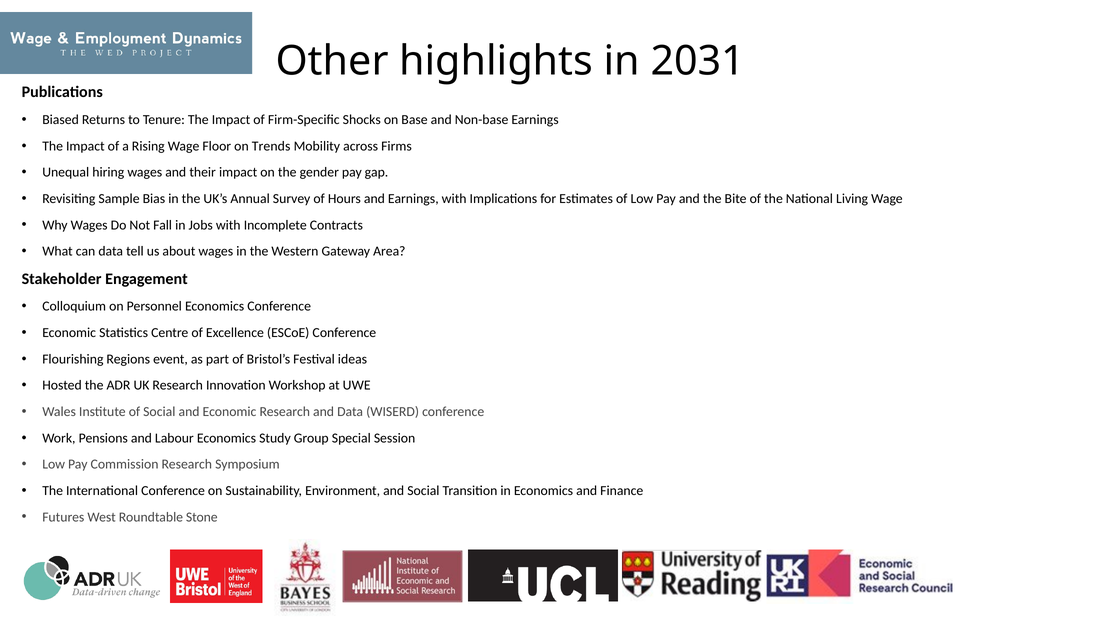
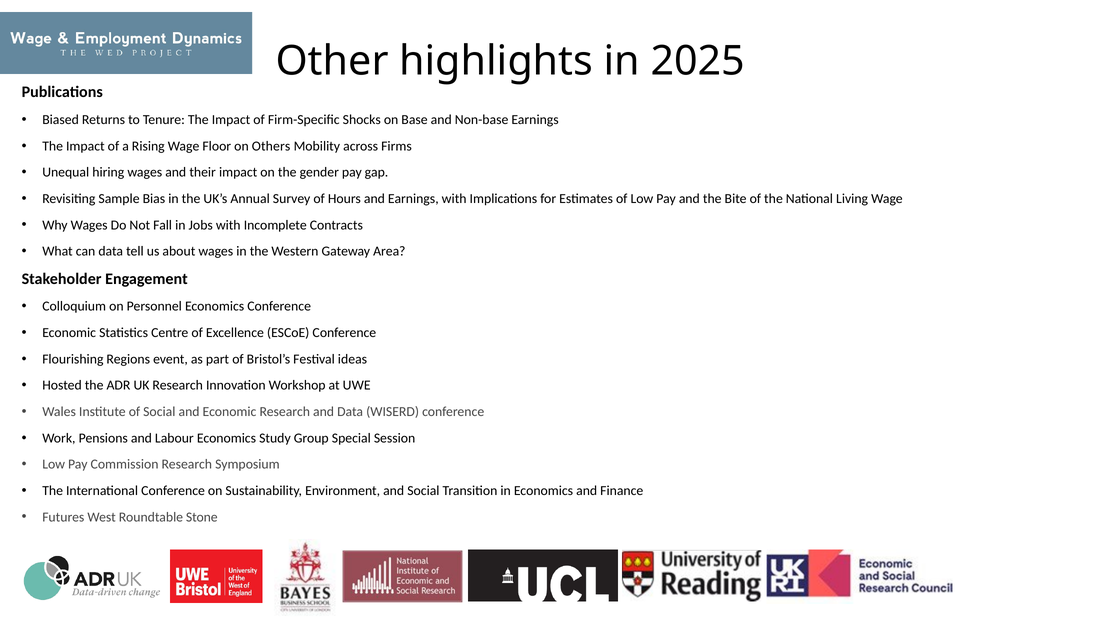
2031: 2031 -> 2025 (698, 61)
Trends: Trends -> Others (271, 146)
